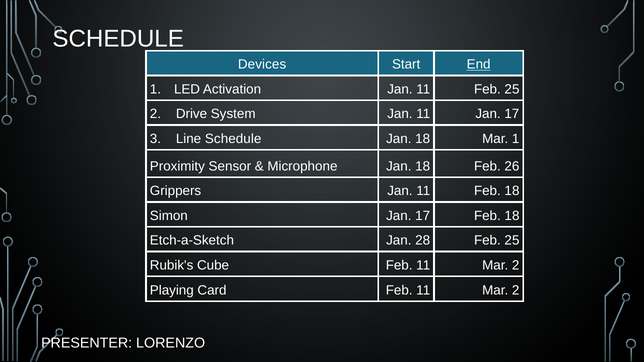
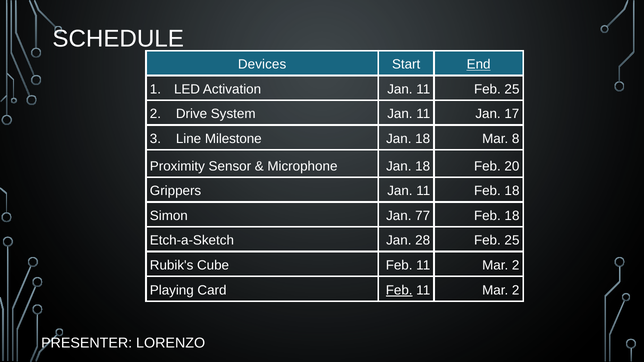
Line Schedule: Schedule -> Milestone (233, 139)
Mar 1: 1 -> 8 (516, 139)
26: 26 -> 20 (512, 166)
Simon Jan 17: 17 -> 77 (423, 216)
Feb underline: none -> present (399, 290)
